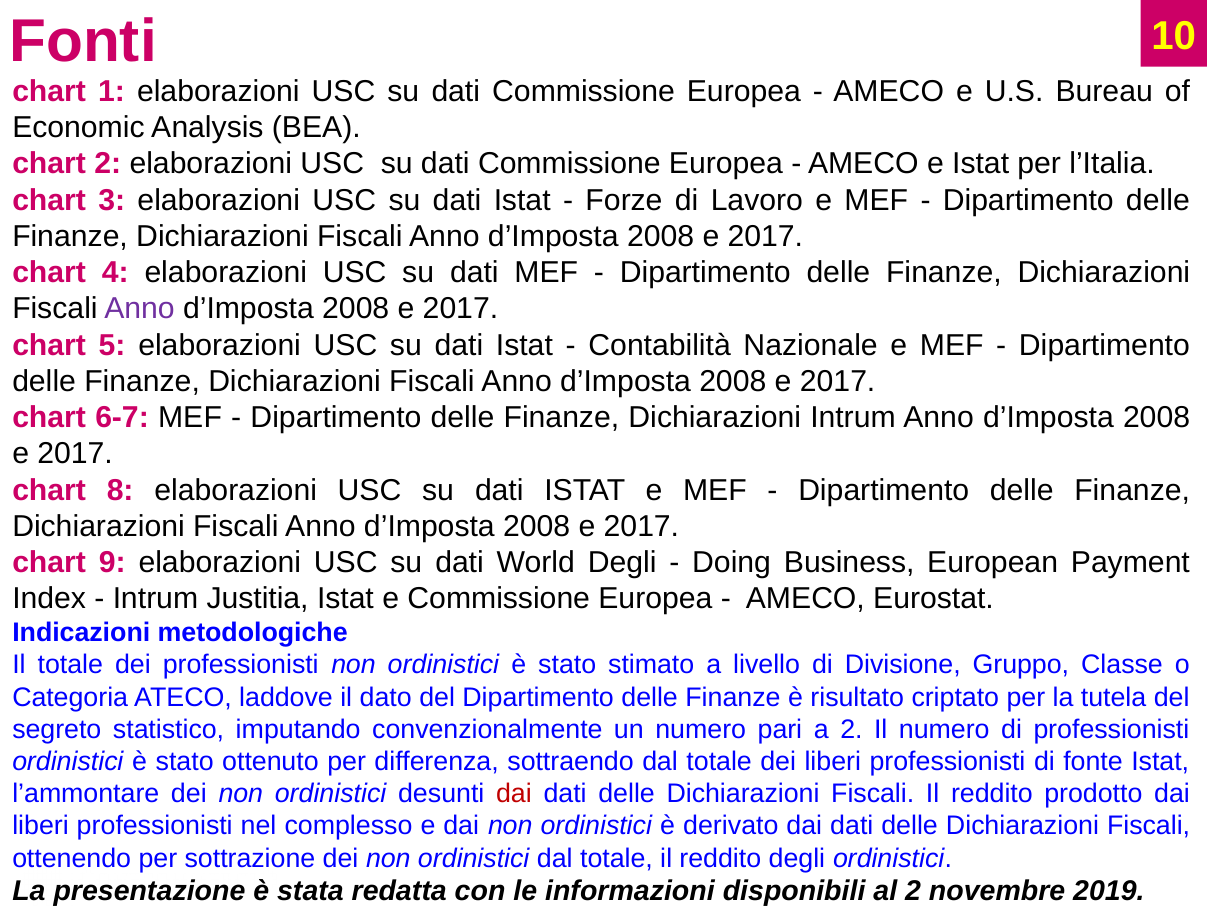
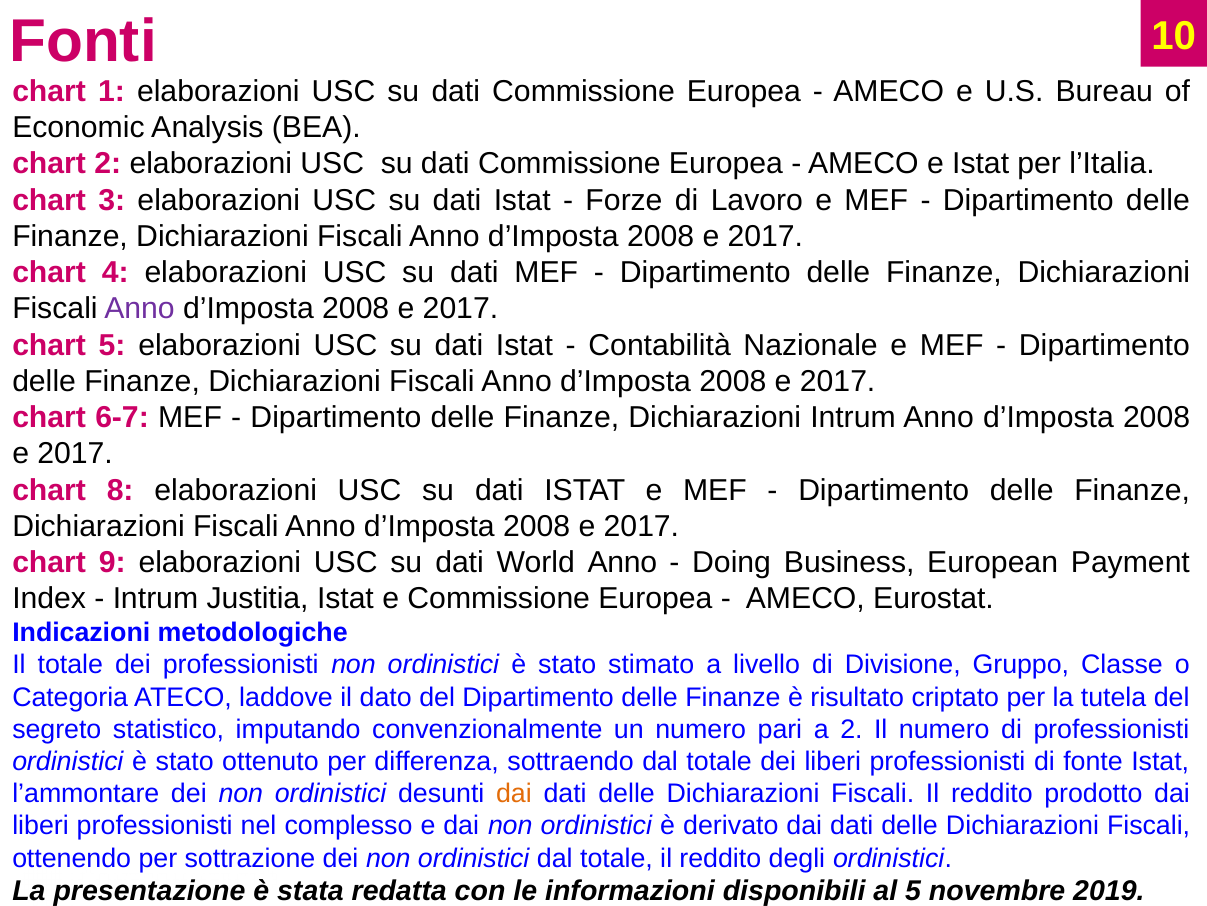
World Degli: Degli -> Anno (622, 562)
dai colour: red -> orange (514, 793)
al 2: 2 -> 5 (913, 891)
